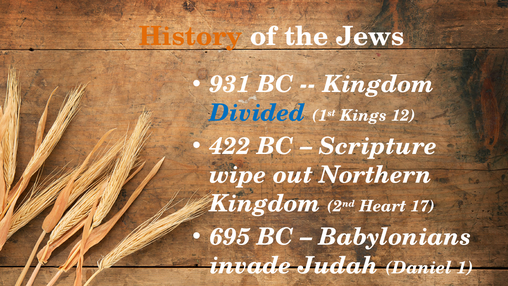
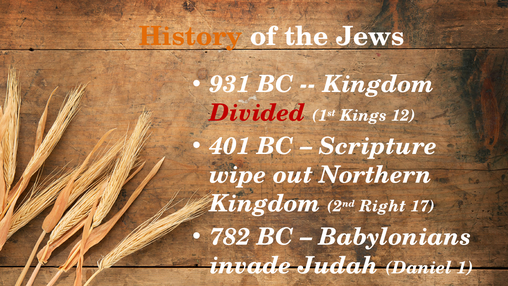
Divided colour: blue -> red (257, 113)
422: 422 -> 401 (230, 146)
Heart: Heart -> Right (383, 206)
695: 695 -> 782 (230, 237)
